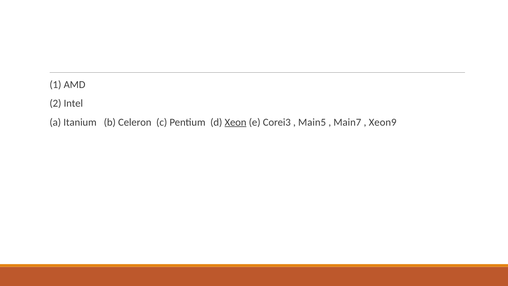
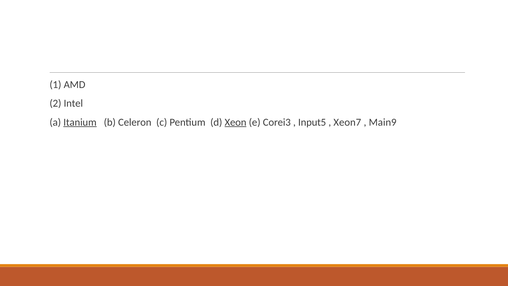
Itanium underline: none -> present (80, 122)
Main5: Main5 -> Input5 (312, 122)
Main7: Main7 -> Xeon7 (347, 122)
Xeon9: Xeon9 -> Main9 (383, 122)
